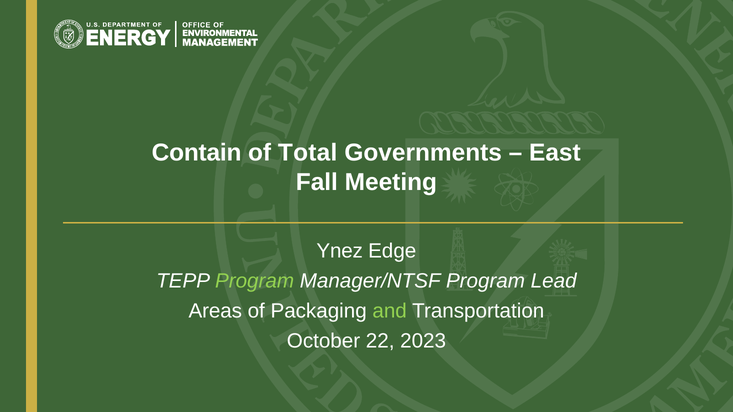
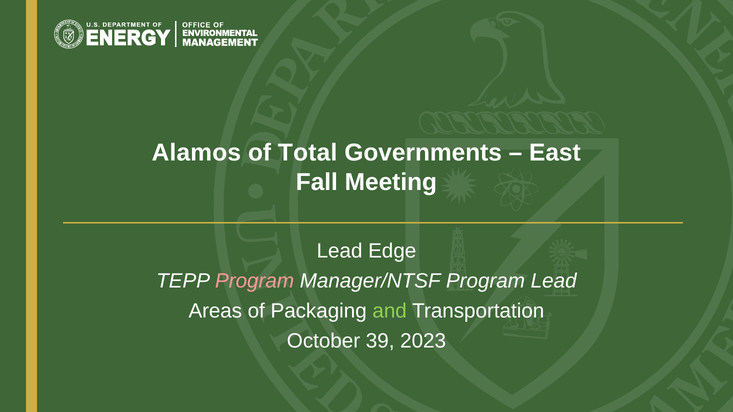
Contain: Contain -> Alamos (196, 153)
Ynez: Ynez -> Lead (340, 251)
Program colour: light green -> pink (255, 281)
22: 22 -> 39 (380, 341)
